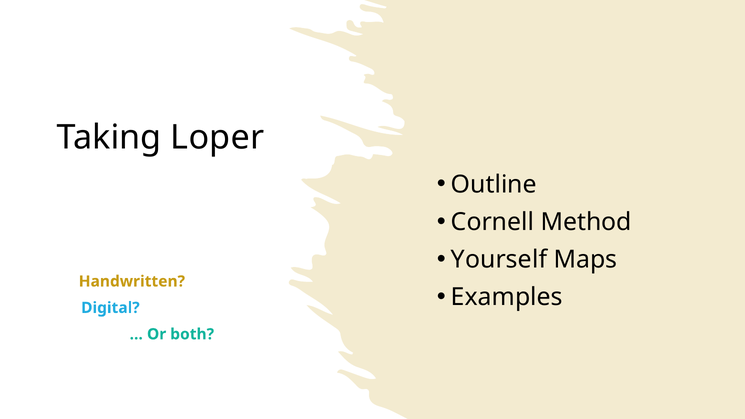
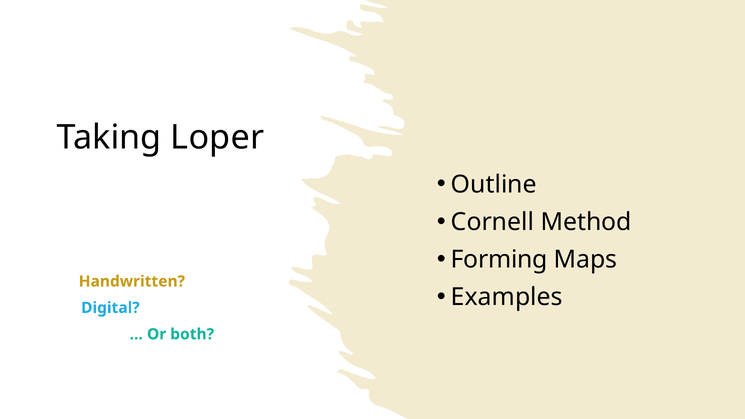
Yourself: Yourself -> Forming (499, 260)
